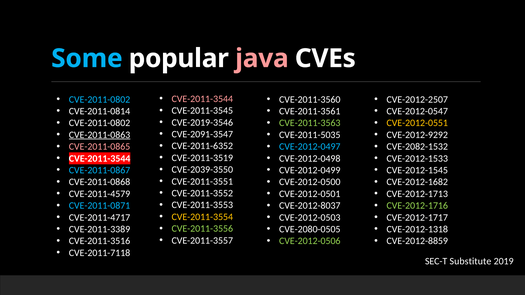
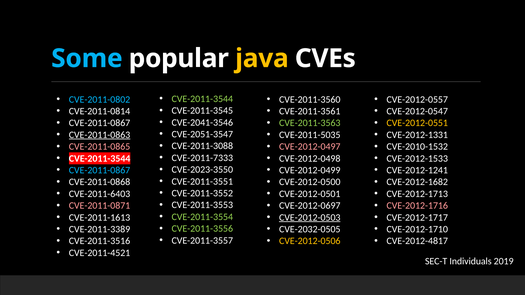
java colour: pink -> yellow (262, 58)
CVE-2011-3544 colour: pink -> light green (202, 99)
CVE-2012-2507: CVE-2012-2507 -> CVE-2012-0557 (417, 100)
CVE-2019-3546: CVE-2019-3546 -> CVE-2041-3546 (202, 123)
CVE-2011-0802: CVE-2011-0802 -> CVE-2011-0867 (100, 123)
CVE-2091-3547: CVE-2091-3547 -> CVE-2051-3547 (202, 134)
CVE-2012-9292: CVE-2012-9292 -> CVE-2012-1331 (417, 135)
CVE-2011-6352: CVE-2011-6352 -> CVE-2011-3088 (202, 146)
CVE-2012-0497 colour: light blue -> pink (310, 147)
CVE-2082-1532: CVE-2082-1532 -> CVE-2010-1532 (417, 147)
CVE-2011-3519: CVE-2011-3519 -> CVE-2011-7333 (202, 158)
CVE-2039-3550: CVE-2039-3550 -> CVE-2023-3550 (202, 170)
CVE-2012-1545: CVE-2012-1545 -> CVE-2012-1241 (417, 170)
CVE-2011-4579: CVE-2011-4579 -> CVE-2011-6403 (100, 194)
CVE-2011-0871 colour: light blue -> pink (100, 206)
CVE-2012-8037: CVE-2012-8037 -> CVE-2012-0697 (310, 206)
CVE-2012-1716 colour: light green -> pink (417, 206)
CVE-2011-3554 colour: yellow -> light green (202, 217)
CVE-2011-4717: CVE-2011-4717 -> CVE-2011-1613 (100, 218)
CVE-2012-0503 underline: none -> present (310, 218)
CVE-2080-0505: CVE-2080-0505 -> CVE-2032-0505 (310, 230)
CVE-2012-1318: CVE-2012-1318 -> CVE-2012-1710 (417, 230)
CVE-2012-0506 colour: light green -> yellow (310, 241)
CVE-2012-8859: CVE-2012-8859 -> CVE-2012-4817 (417, 241)
CVE-2011-7118: CVE-2011-7118 -> CVE-2011-4521 (100, 253)
Substitute: Substitute -> Individuals (471, 262)
